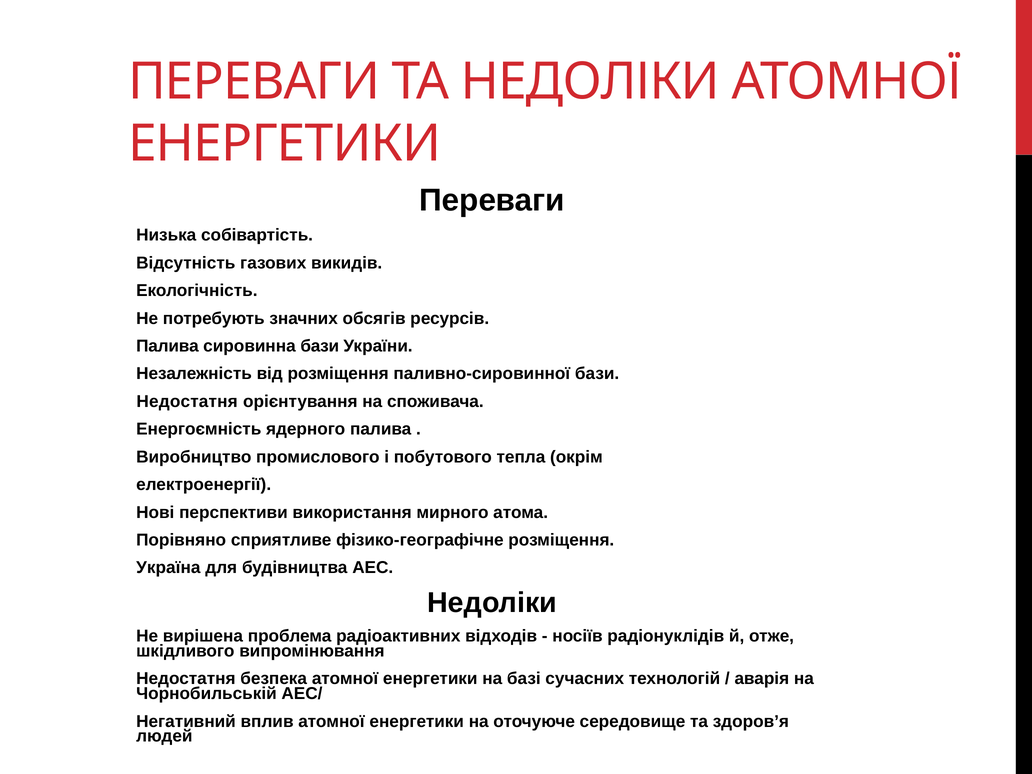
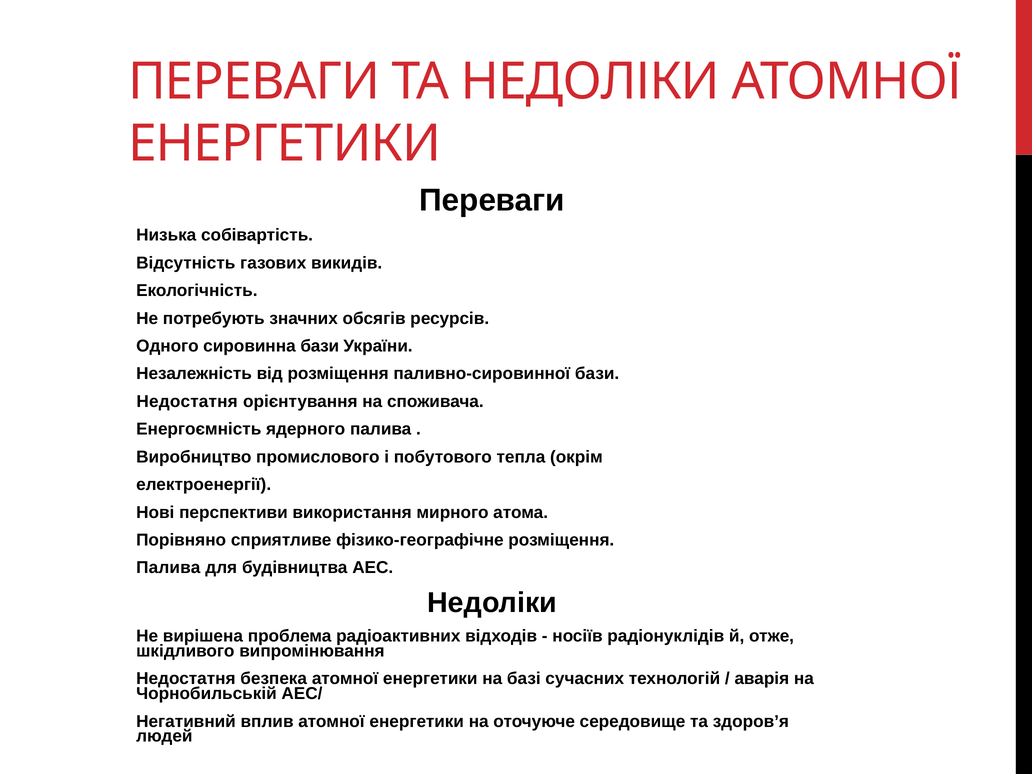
Палива: Палива -> Одного (167, 346)
Україна: Україна -> Палива (168, 568)
